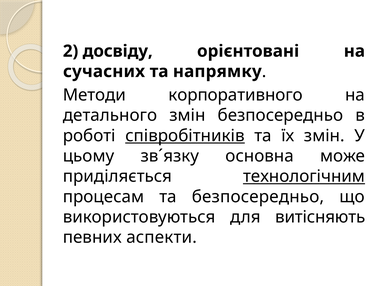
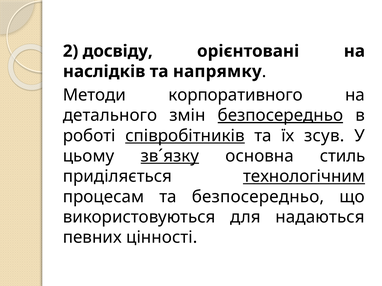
сучасних: сучасних -> наслідків (104, 72)
безпосередньо underline: none -> present (280, 116)
їх змін: змін -> зсув (324, 136)
зв´язку underline: none -> present (170, 156)
може: може -> стиль (343, 156)
витісняють: витісняють -> надаються (320, 217)
аспекти: аспекти -> цінності (162, 238)
